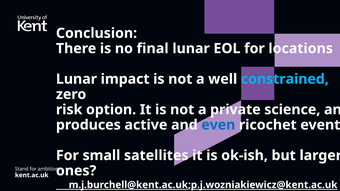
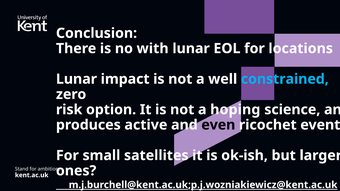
final: final -> with (153, 49)
private: private -> hoping (235, 110)
even colour: blue -> black (218, 125)
